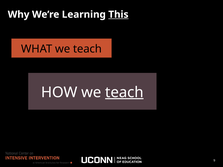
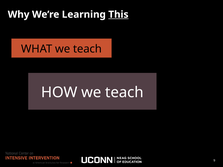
teach underline: present -> none (124, 92)
